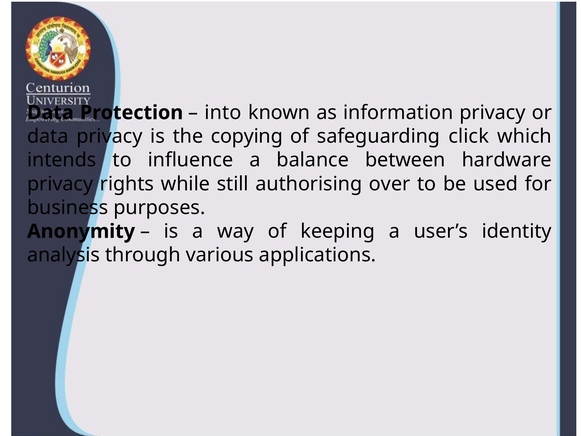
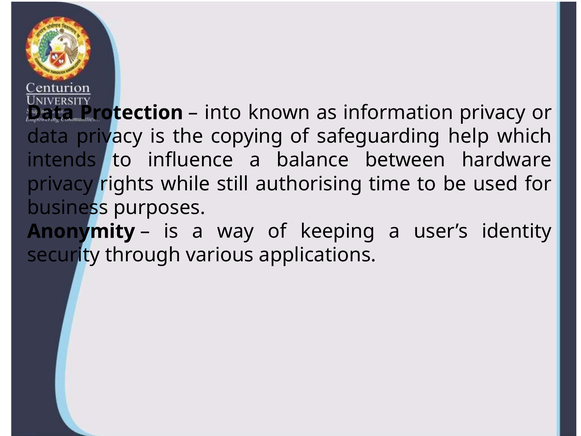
click: click -> help (469, 136)
over: over -> time (390, 184)
analysis: analysis -> security (63, 255)
